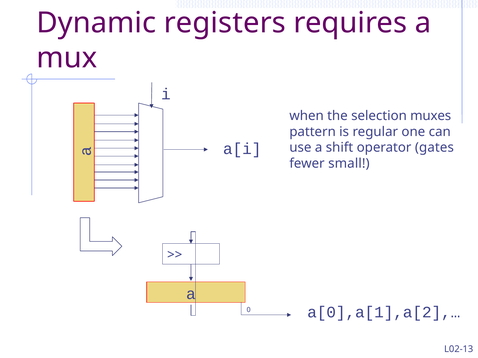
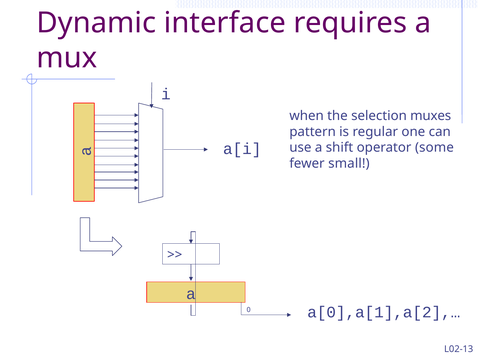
registers: registers -> interface (225, 23)
gates: gates -> some (434, 148)
